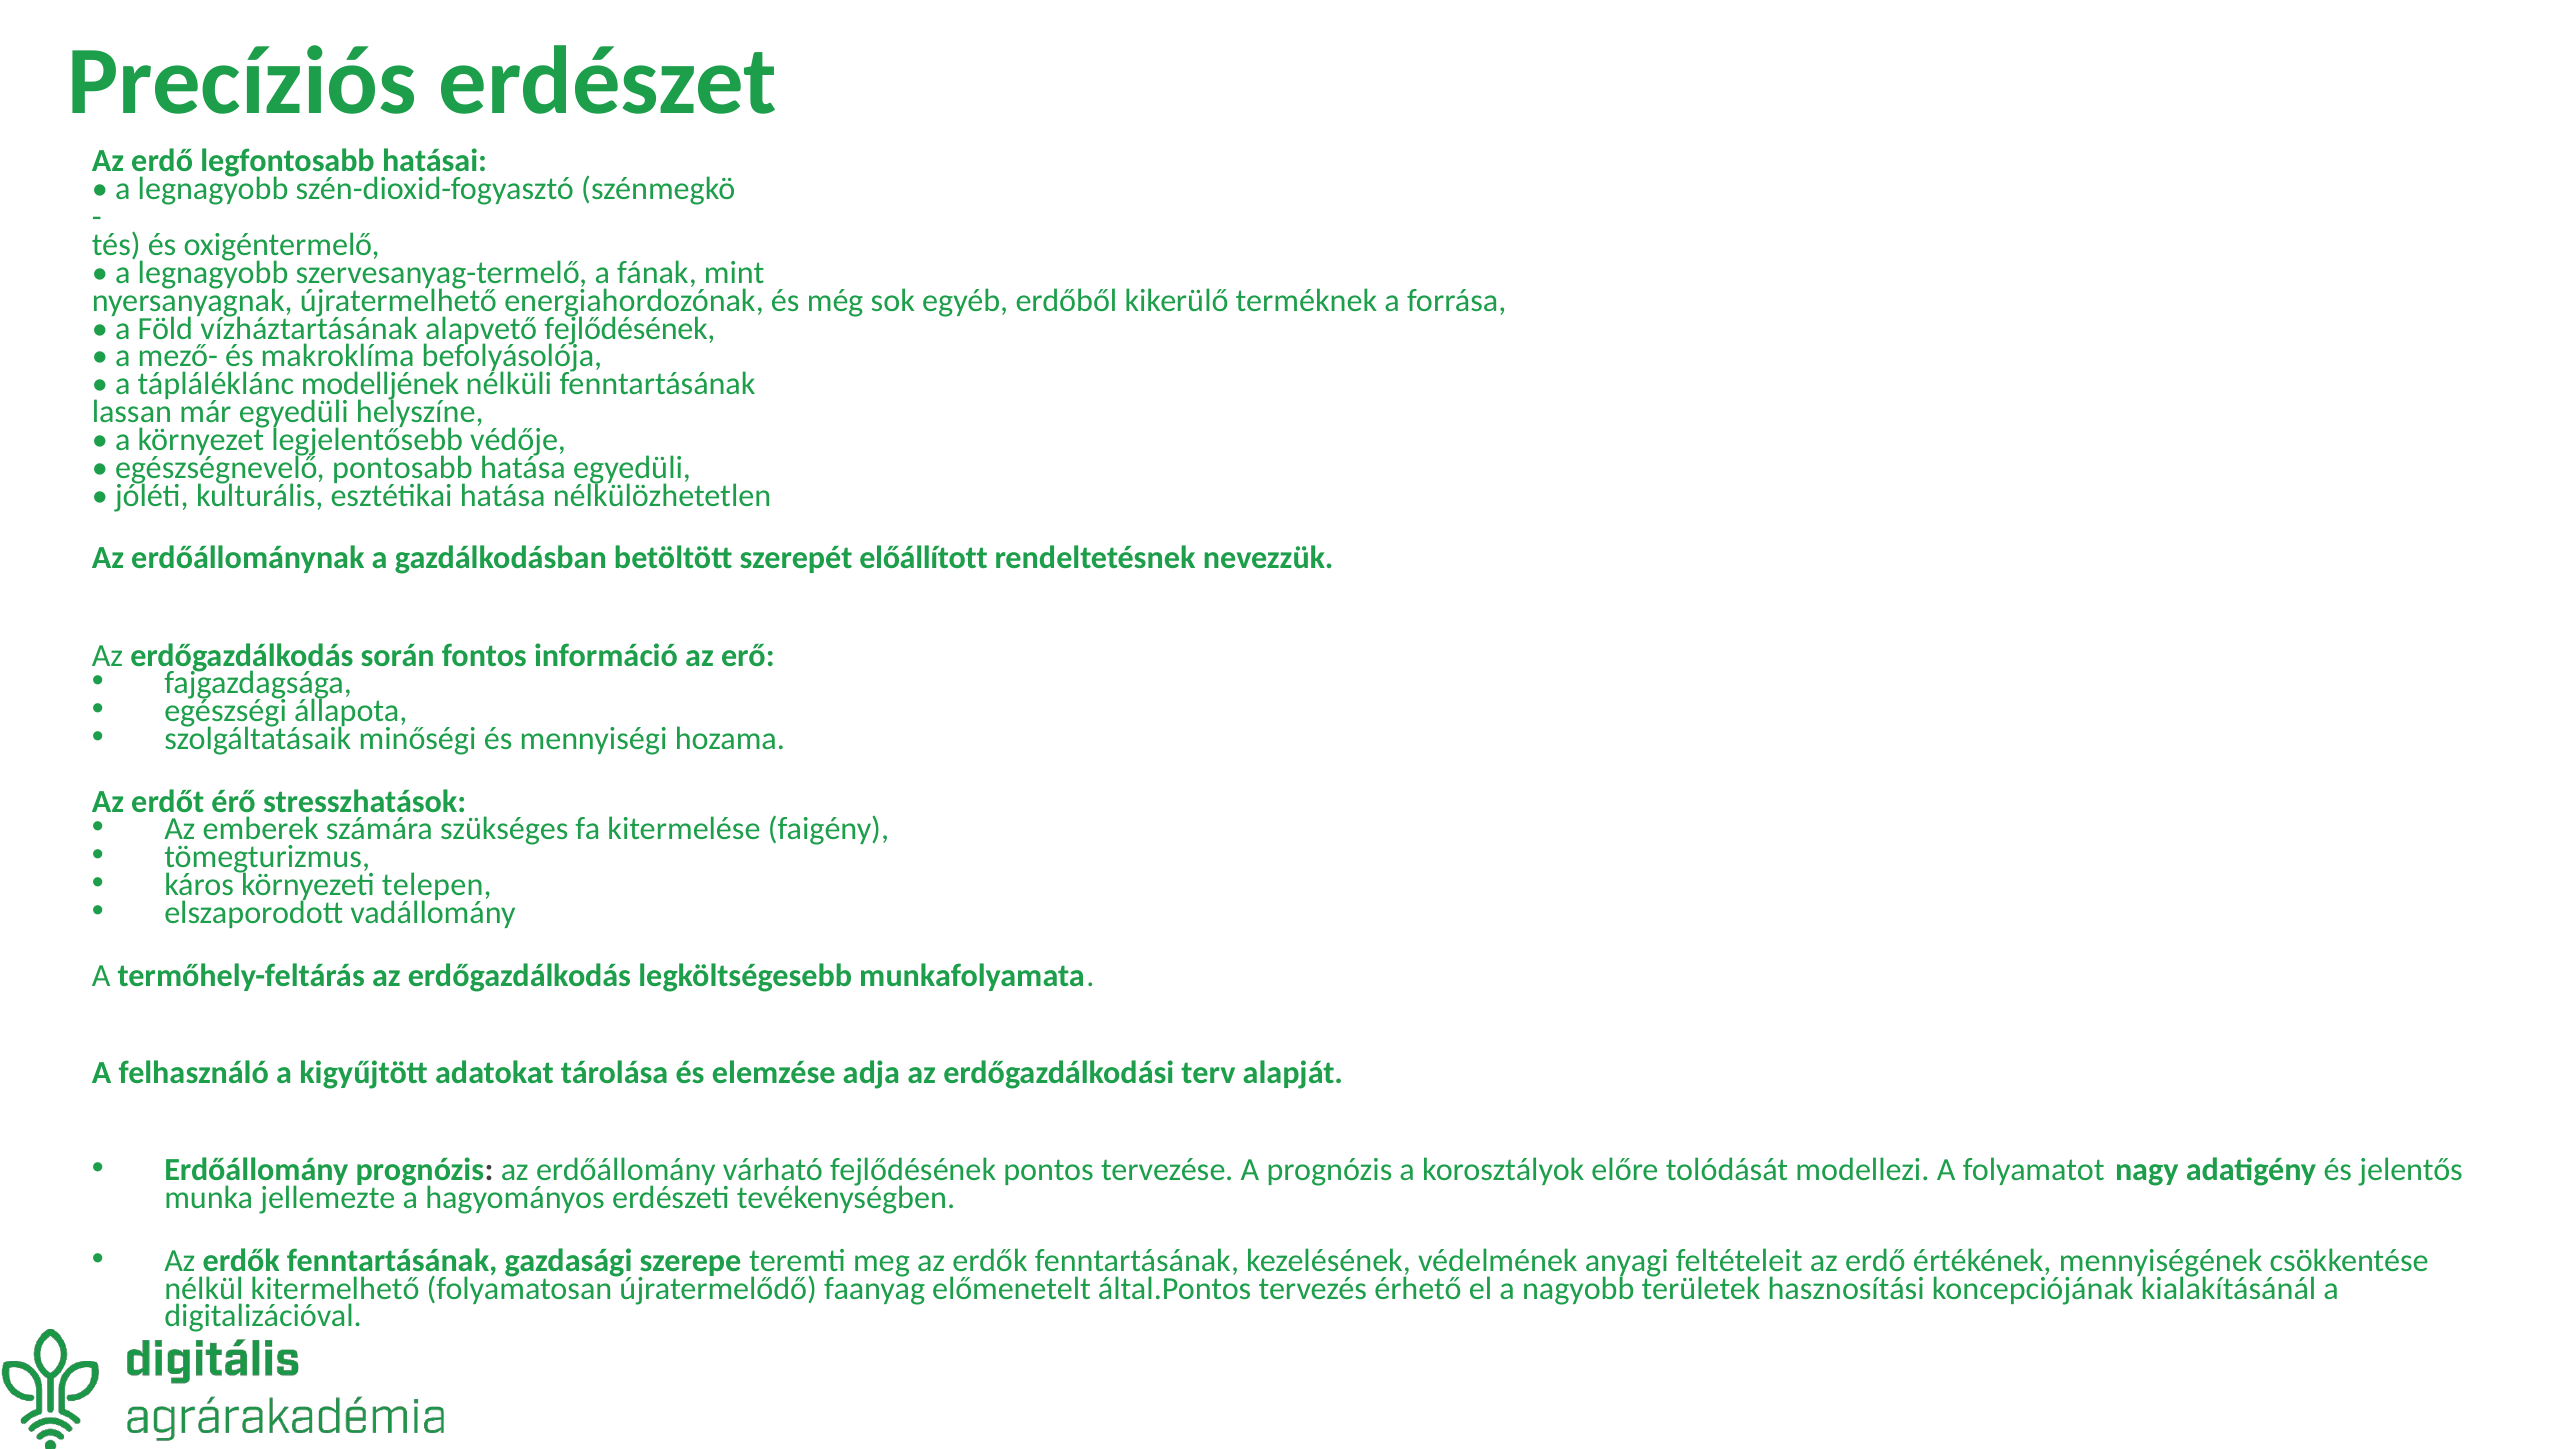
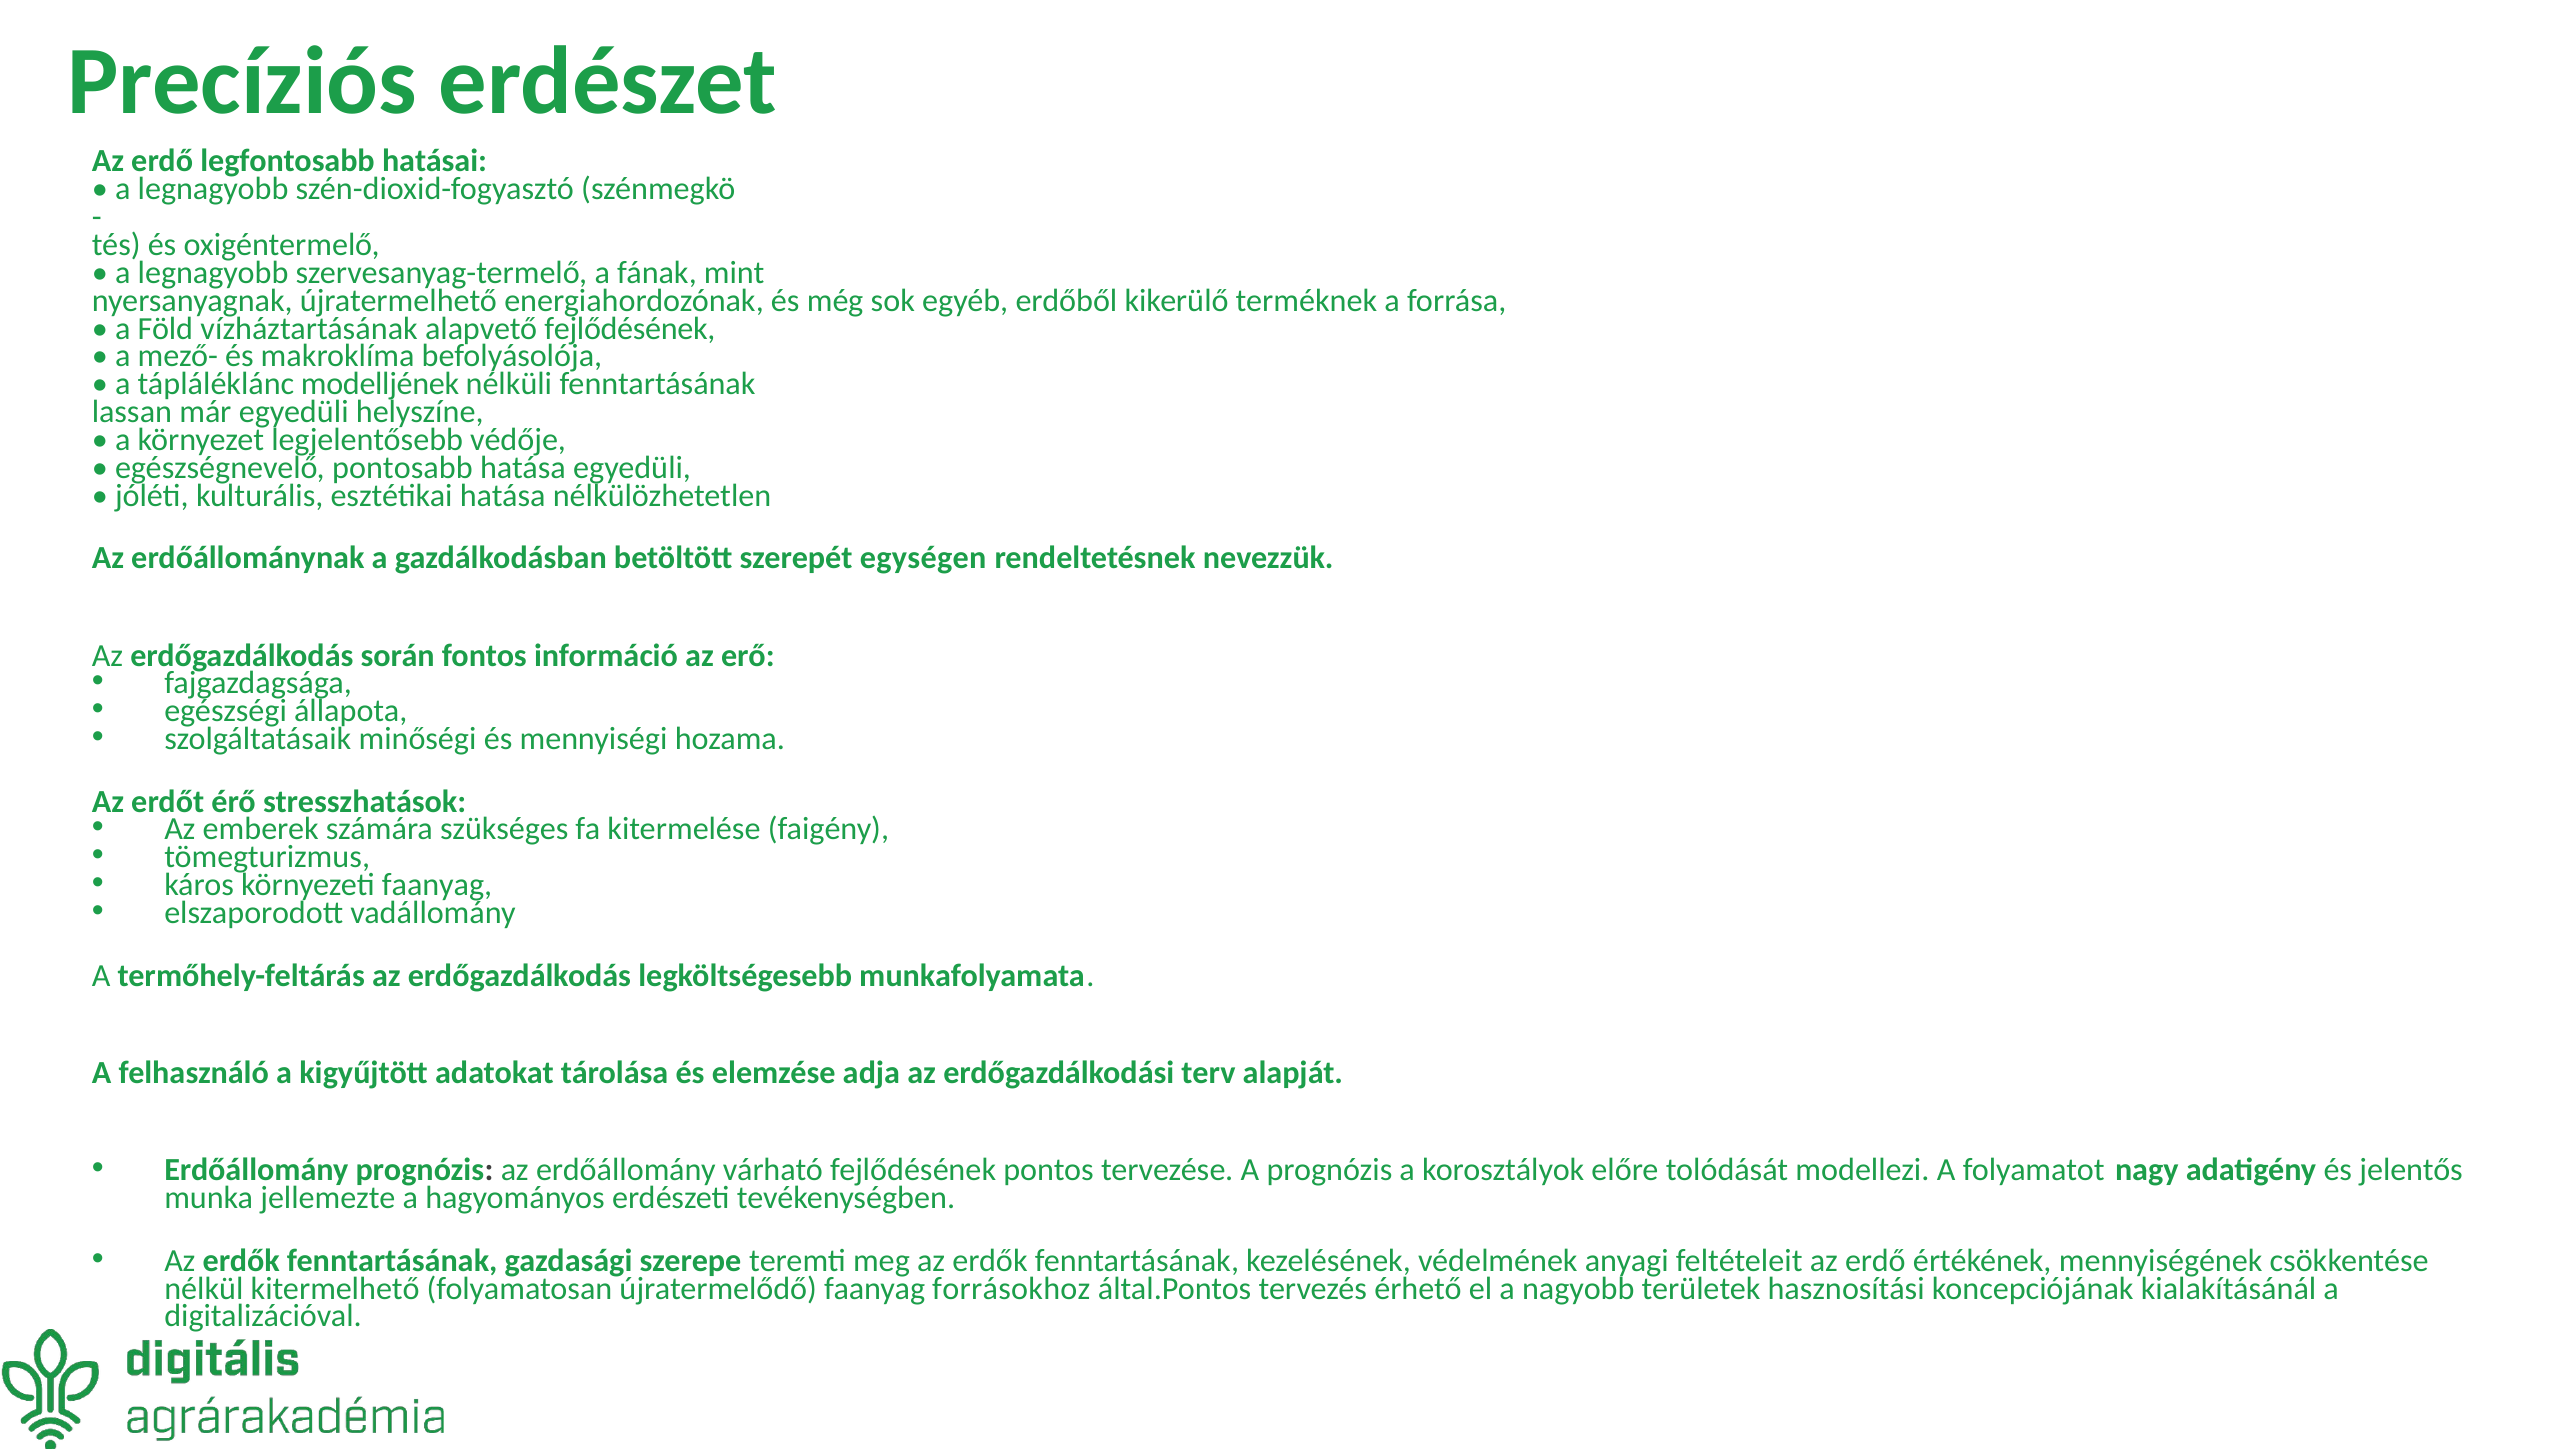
előállított: előállított -> egységen (923, 558)
környezeti telepen: telepen -> faanyag (437, 885)
előmenetelt: előmenetelt -> forrásokhoz (1011, 1288)
